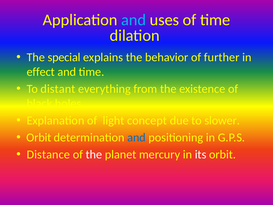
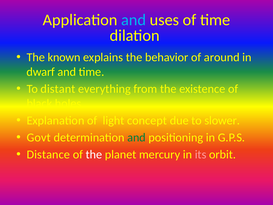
special: special -> known (64, 57)
further: further -> around (222, 57)
effect: effect -> dwarf (41, 72)
Orbit: Orbit -> Govt (39, 137)
and colour: blue -> green (136, 137)
its colour: white -> pink (201, 154)
